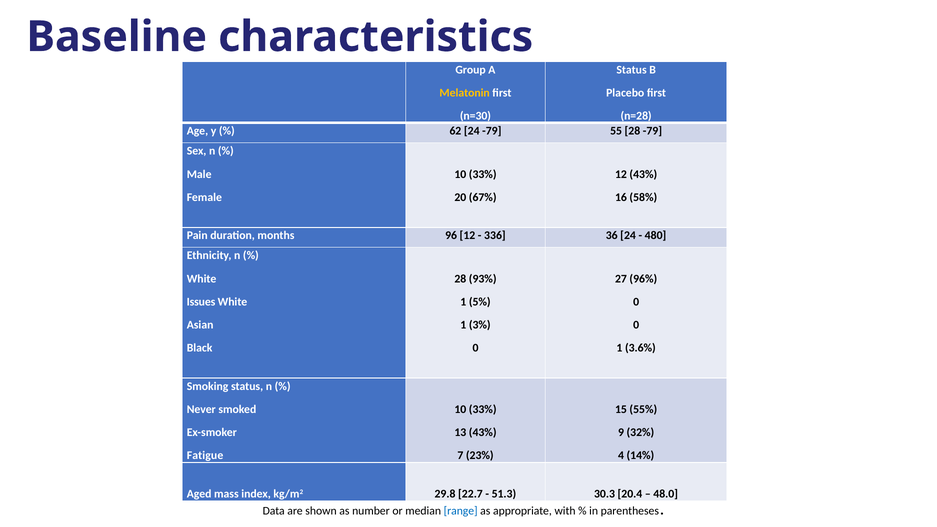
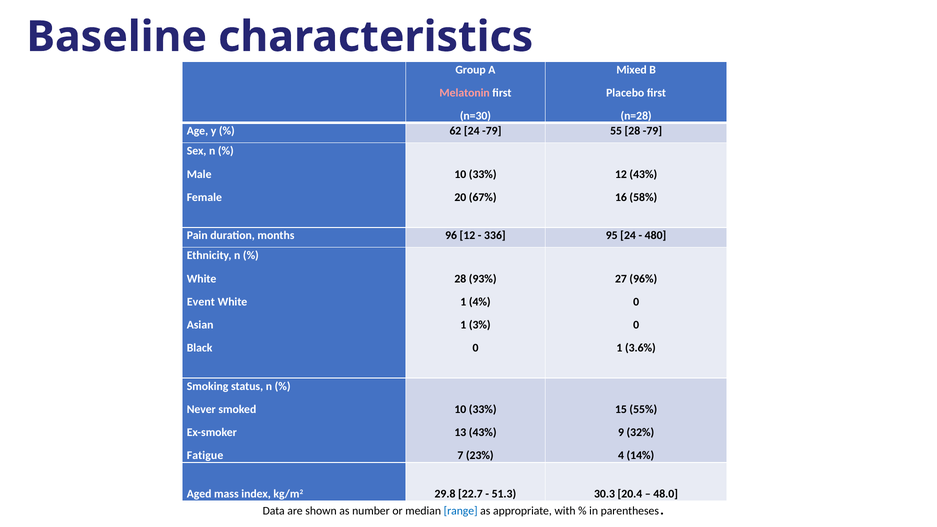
Status: Status -> Mixed (632, 70)
Melatonin colour: yellow -> pink (465, 93)
36: 36 -> 95 (612, 236)
Issues: Issues -> Event (201, 302)
5%: 5% -> 4% (480, 302)
